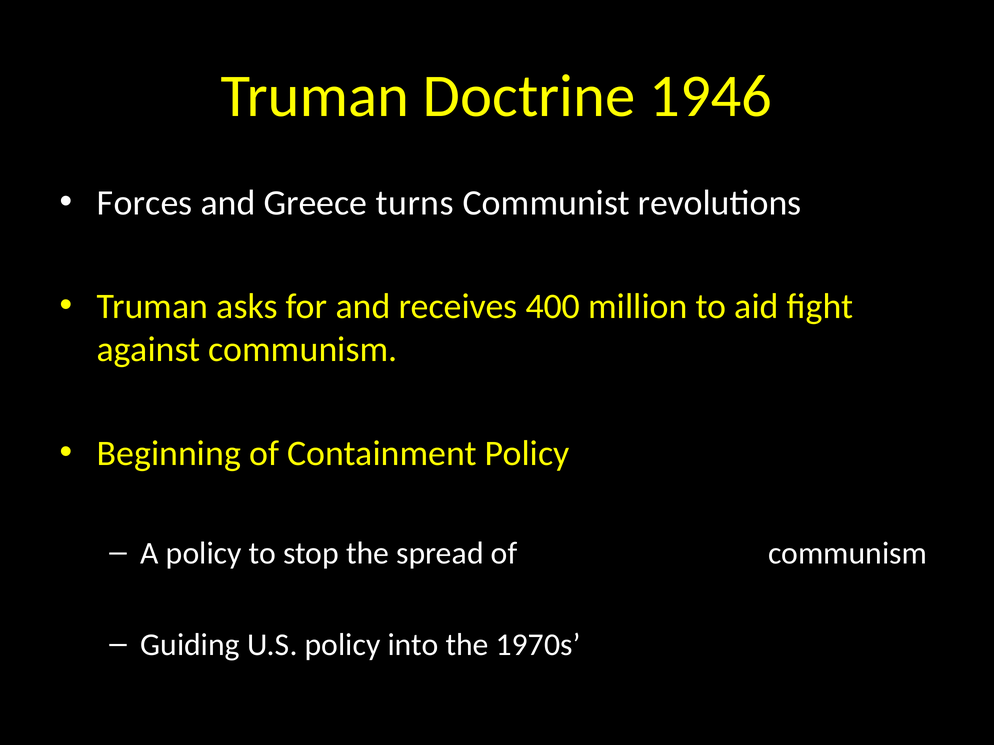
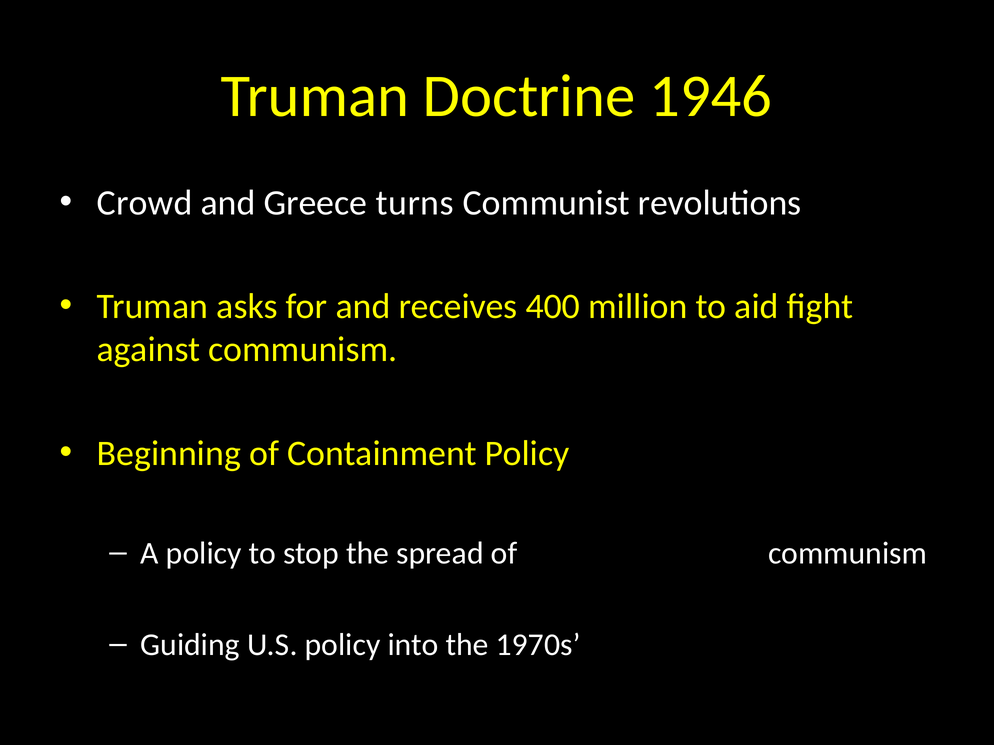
Forces: Forces -> Crowd (145, 203)
